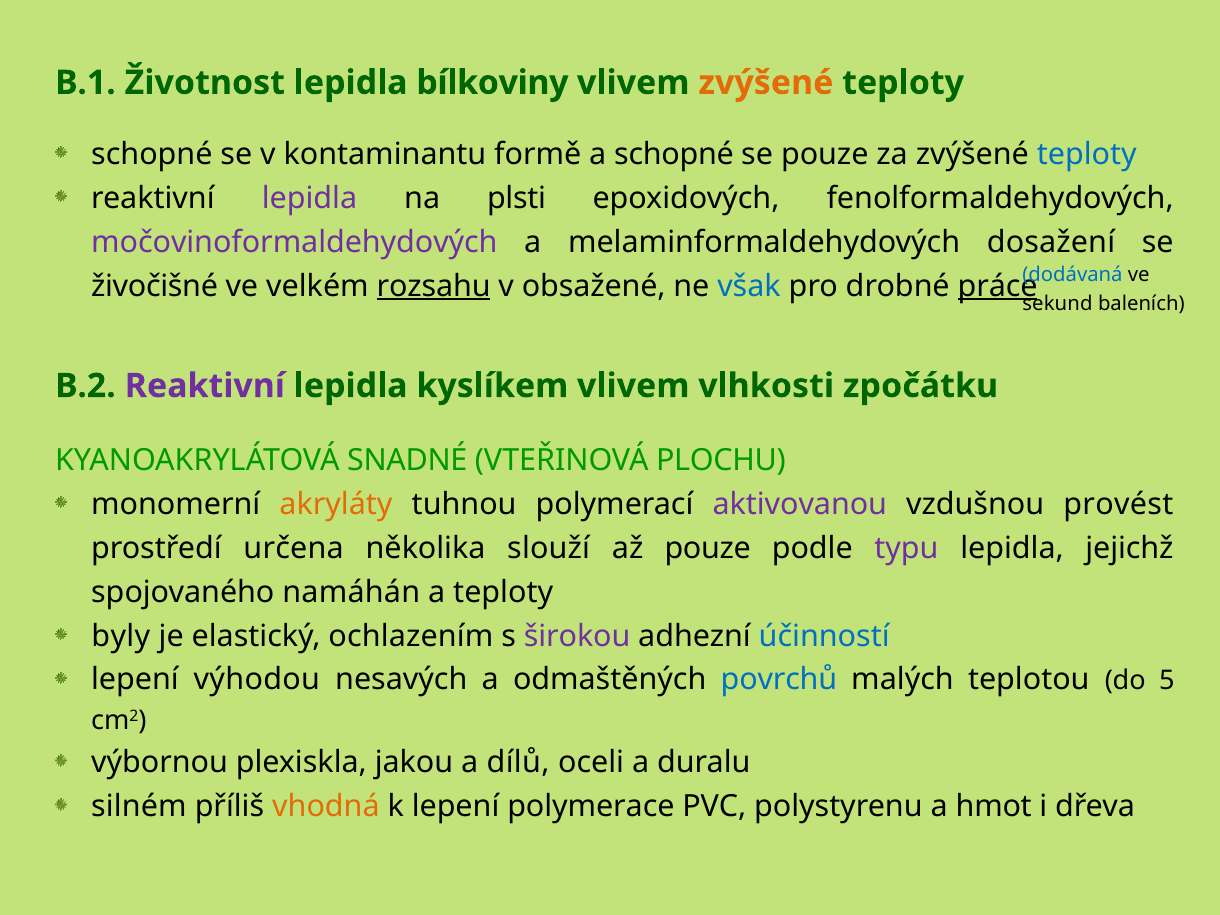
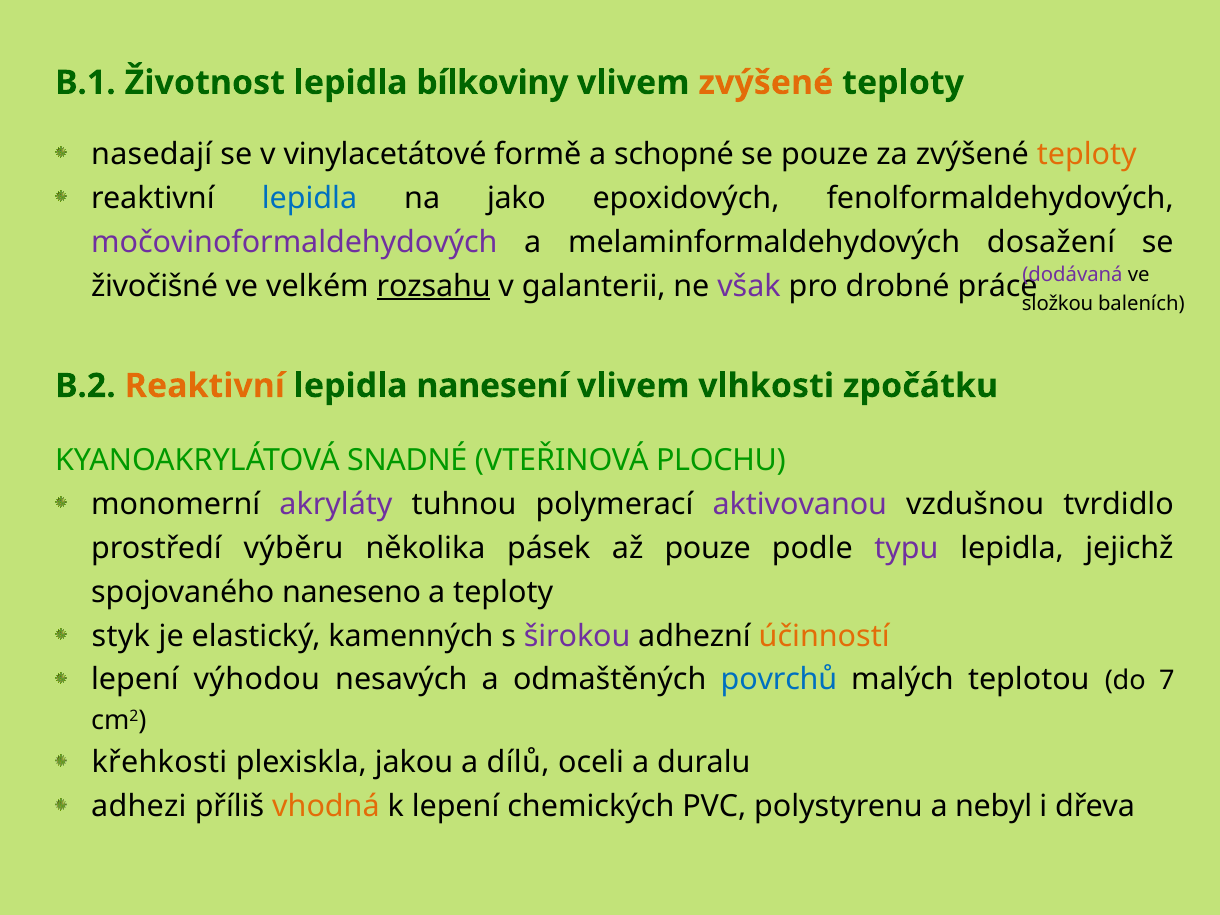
schopné: schopné -> nasedají (152, 154)
kontaminantu: kontaminantu -> vinylacetátové (385, 154)
teploty colour: blue -> orange (1087, 154)
lepidla colour: purple -> blue (310, 198)
plsti: plsti -> jako (516, 198)
dodávaná colour: blue -> purple (1072, 275)
obsažené: obsažené -> galanterii (594, 286)
však colour: blue -> purple (749, 286)
práce underline: present -> none (998, 286)
sekund: sekund -> složkou (1058, 304)
Reaktivní colour: purple -> orange (205, 386)
kyslíkem: kyslíkem -> nanesení (492, 386)
akryláty colour: orange -> purple (336, 504)
provést: provést -> tvrdidlo (1119, 504)
určena: určena -> výběru (294, 548)
slouží: slouží -> pásek (549, 548)
namáhán: namáhán -> naneseno (352, 592)
byly: byly -> styk (121, 636)
ochlazením: ochlazením -> kamenných (411, 636)
účinností colour: blue -> orange (824, 636)
5: 5 -> 7 (1167, 681)
výbornou: výbornou -> křehkosti (159, 763)
silném: silném -> adhezi (139, 807)
polymerace: polymerace -> chemických (591, 807)
hmot: hmot -> nebyl (994, 807)
